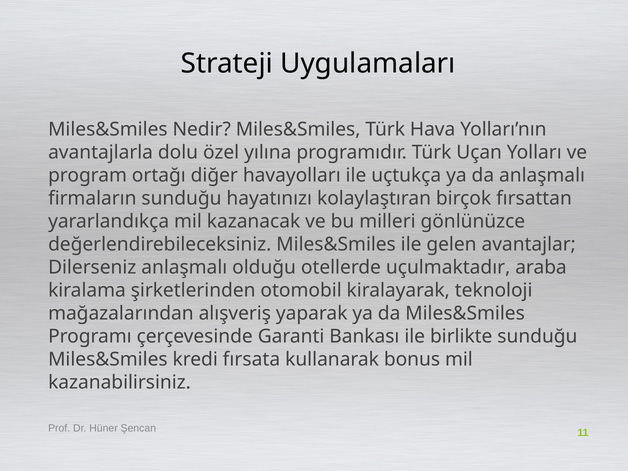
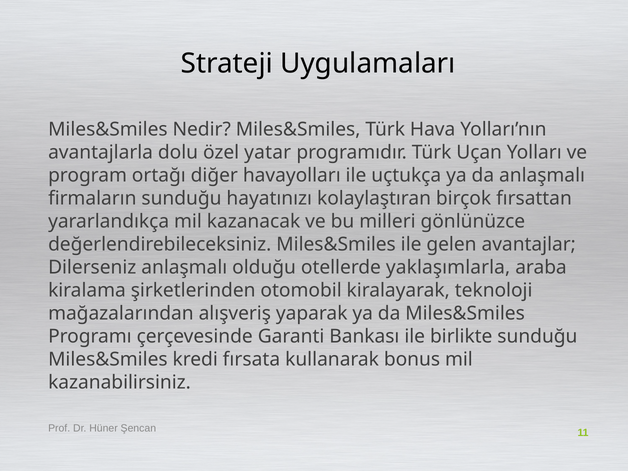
yılına: yılına -> yatar (268, 152)
uçulmaktadır: uçulmaktadır -> yaklaşımlarla (448, 267)
